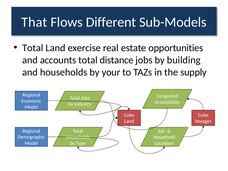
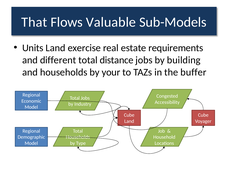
Different: Different -> Valuable (111, 22)
Total: Total -> Units (33, 48)
opportunities: opportunities -> requirements (176, 48)
accounts: accounts -> different (58, 60)
supply: supply -> buffer (193, 72)
